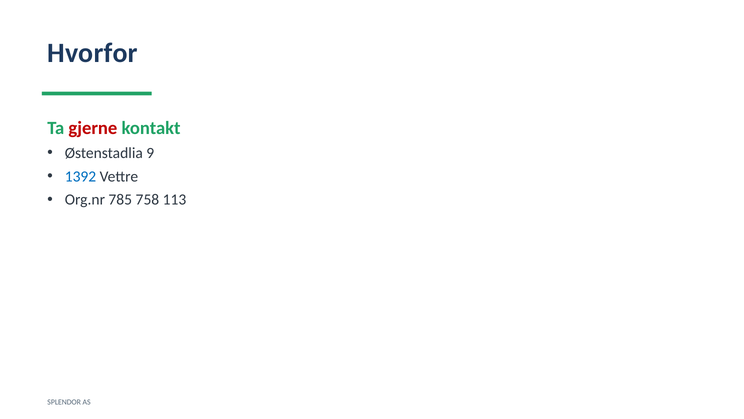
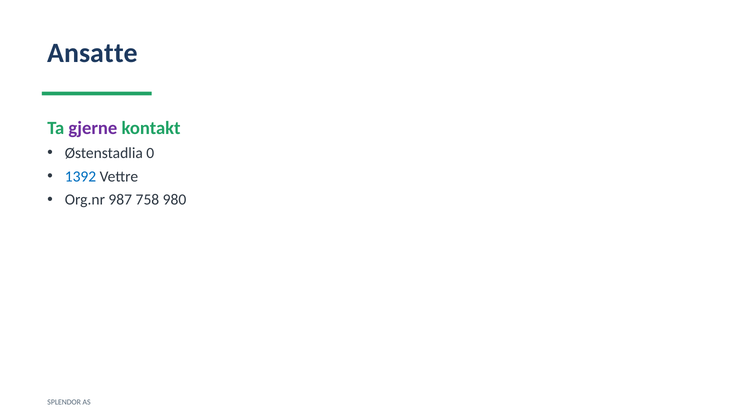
Hvorfor: Hvorfor -> Ansatte (93, 53)
gjerne colour: red -> purple (93, 128)
9: 9 -> 0 (150, 153)
785: 785 -> 987 (120, 200)
113: 113 -> 980 (175, 200)
